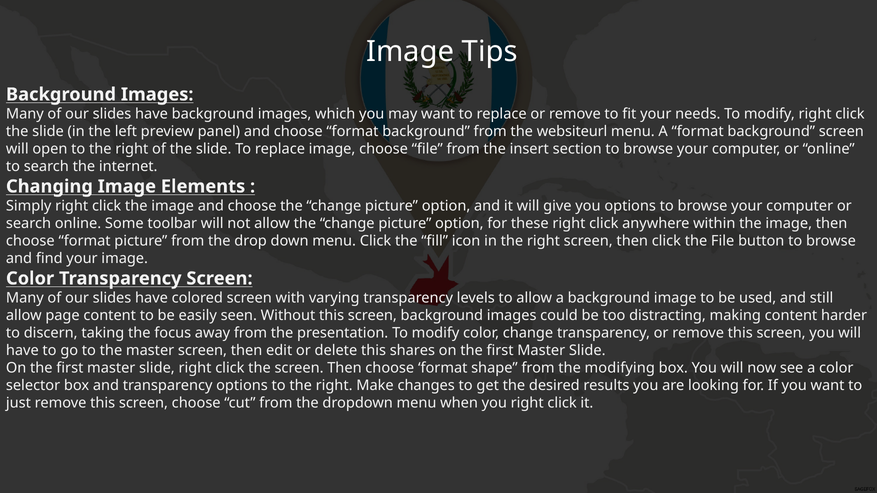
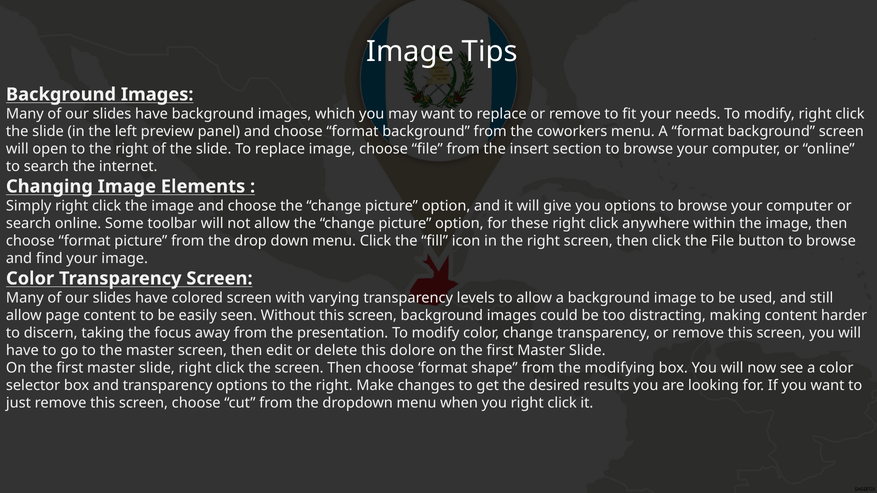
websiteurl: websiteurl -> coworkers (572, 131)
shares: shares -> dolore (412, 351)
